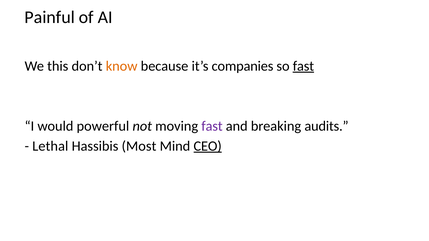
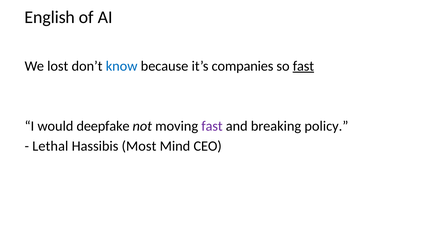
Painful: Painful -> English (50, 17)
this: this -> lost (58, 66)
know colour: orange -> blue (122, 66)
powerful: powerful -> deepfake (103, 126)
audits: audits -> policy (326, 126)
CEO underline: present -> none (208, 146)
